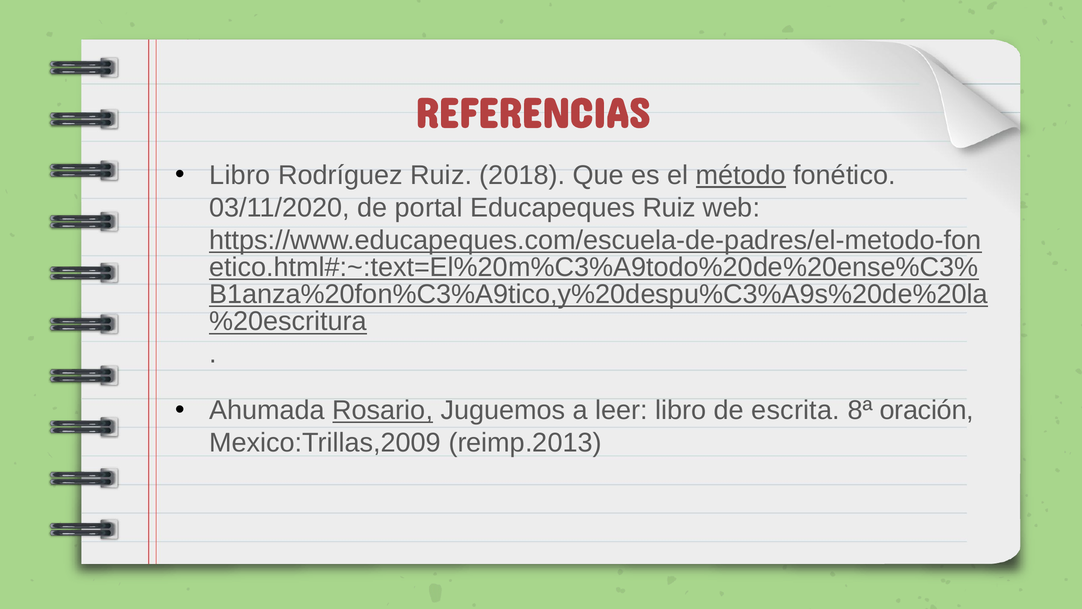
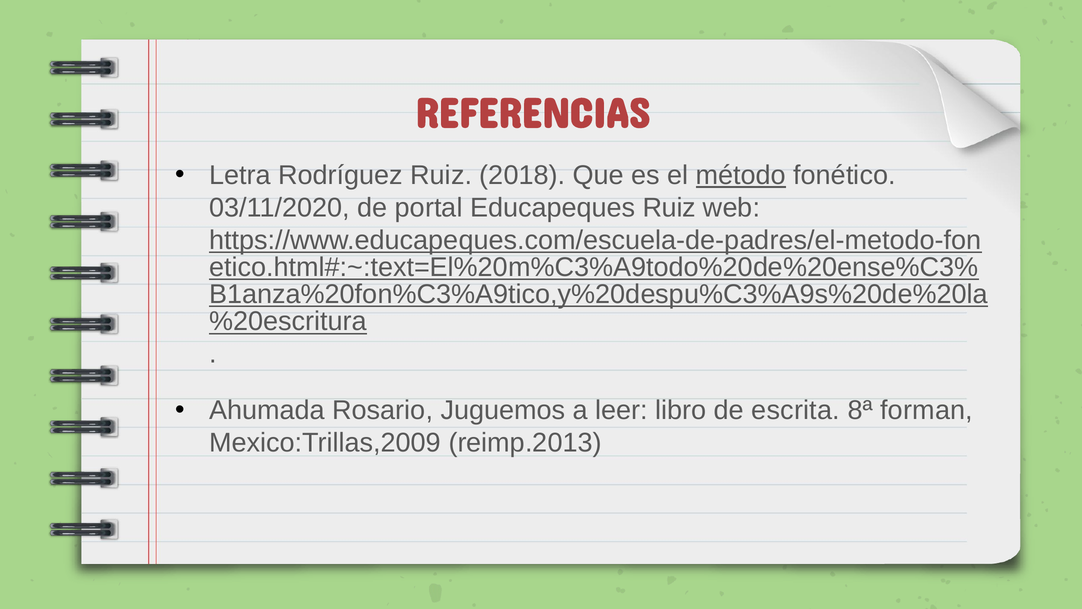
Libro: Libro -> Letra (240, 175)
Rosario underline: present -> none (383, 410)
oración: oración -> forman (927, 410)
